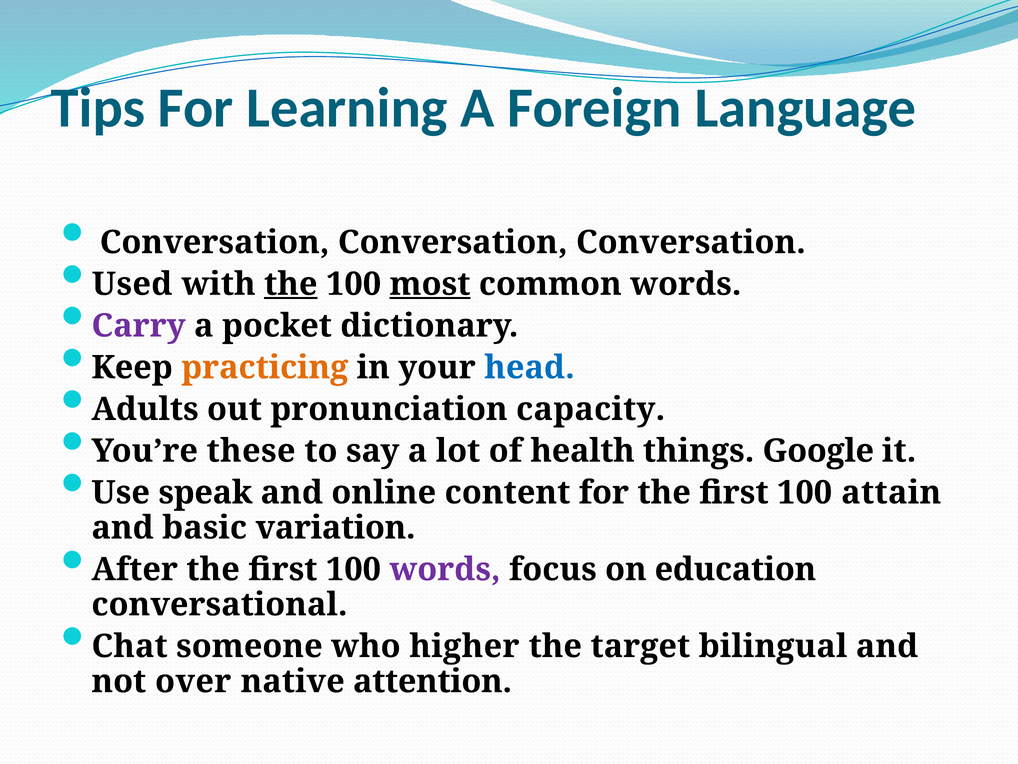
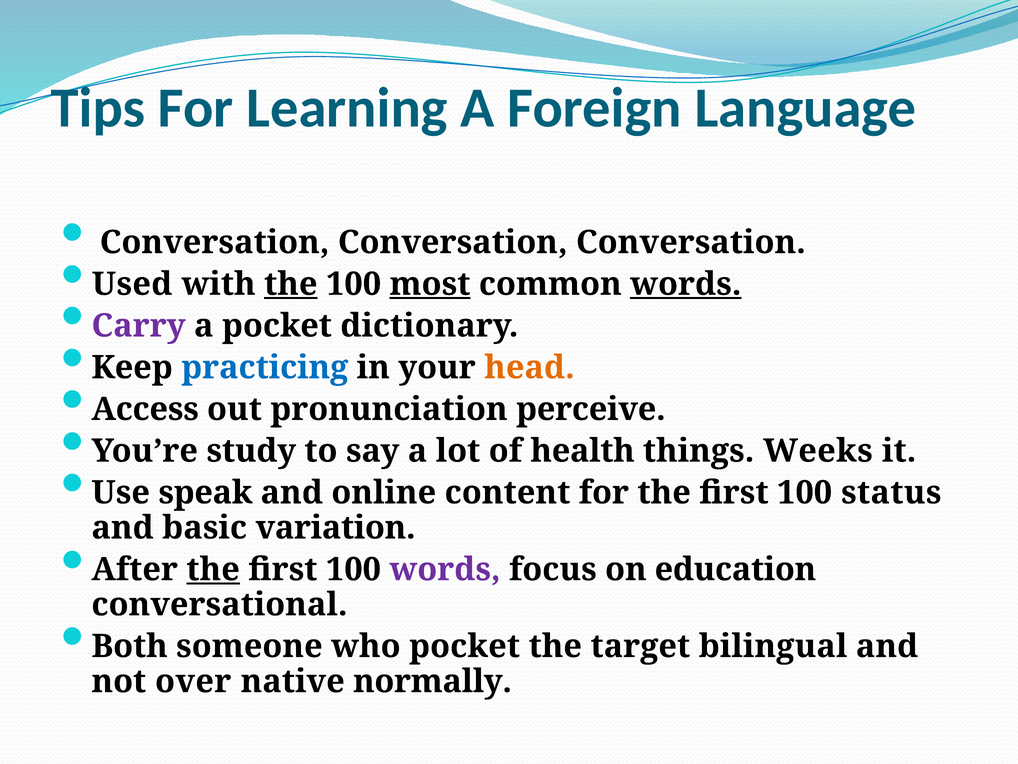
words underline: none -> present (686, 284)
practicing colour: orange -> blue (265, 367)
head colour: blue -> orange (529, 367)
Adults: Adults -> Access (145, 409)
capacity: capacity -> perceive (591, 409)
these: these -> study (251, 451)
Google: Google -> Weeks (818, 451)
attain: attain -> status (891, 492)
the underline: none -> present (213, 569)
Chat: Chat -> Both (130, 646)
who higher: higher -> pocket (465, 646)
attention: attention -> normally (432, 681)
